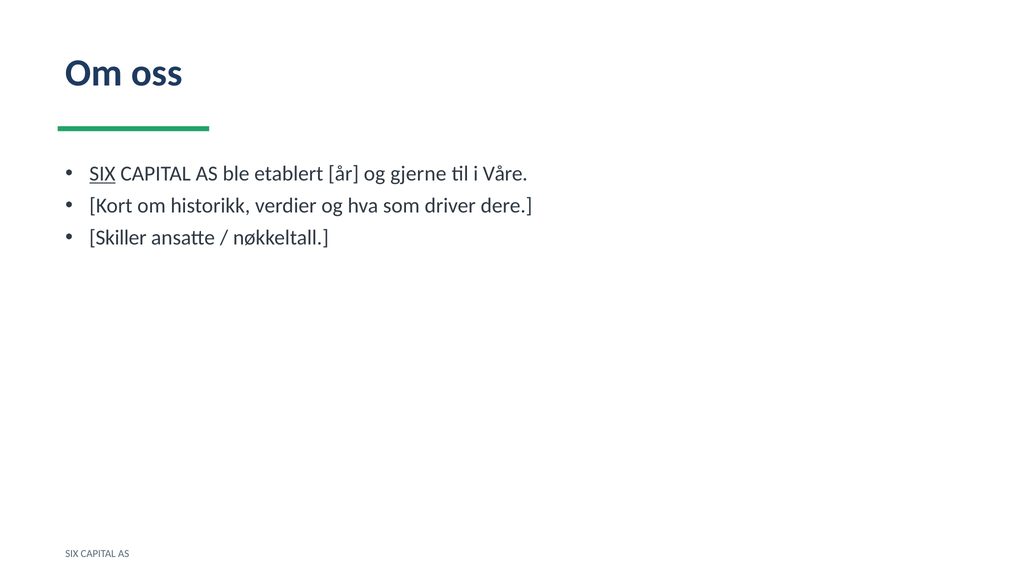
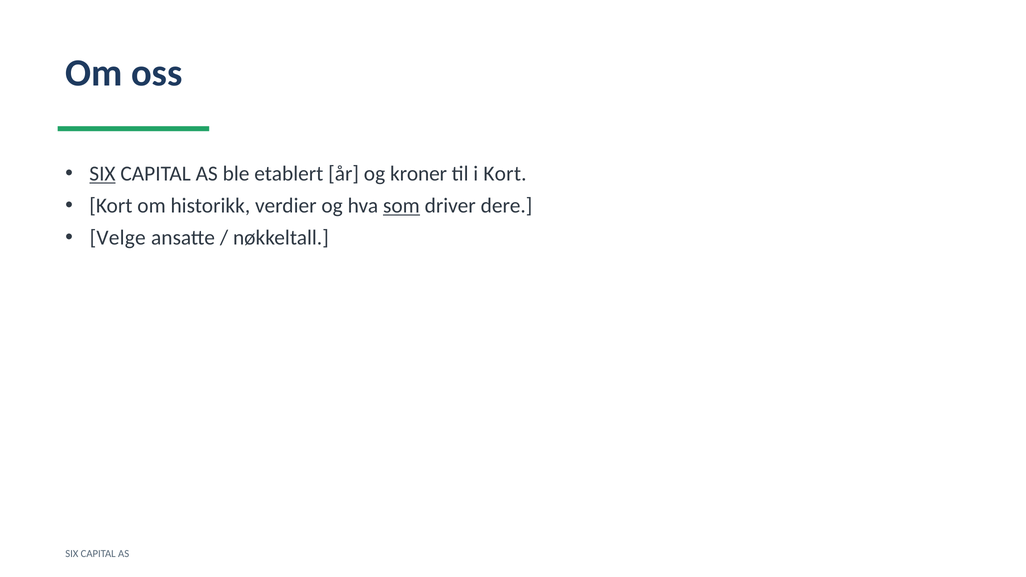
gjerne: gjerne -> kroner (419, 174)
i Våre: Våre -> Kort (505, 174)
som underline: none -> present (401, 206)
Skiller: Skiller -> Velge (118, 238)
